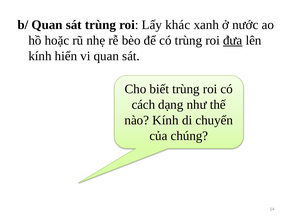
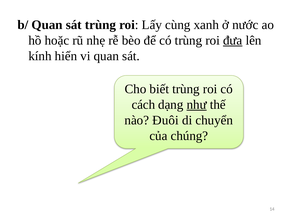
khác: khác -> cùng (178, 25)
như underline: none -> present (197, 105)
nào Kính: Kính -> Đuôi (166, 120)
